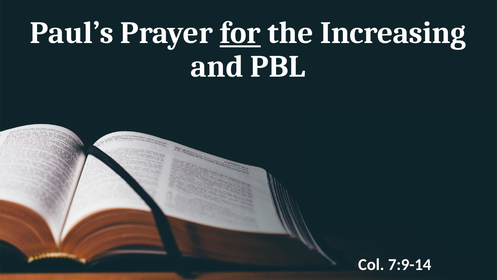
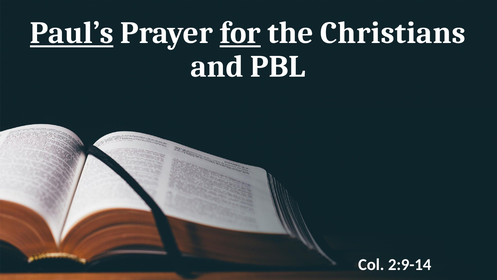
Paul’s underline: none -> present (72, 33)
Increasing: Increasing -> Christians (393, 33)
7:9-14: 7:9-14 -> 2:9-14 (410, 264)
